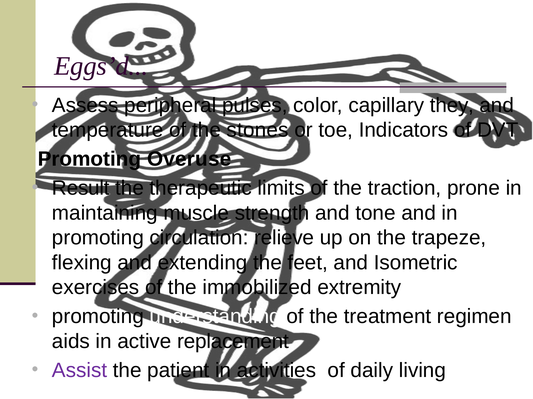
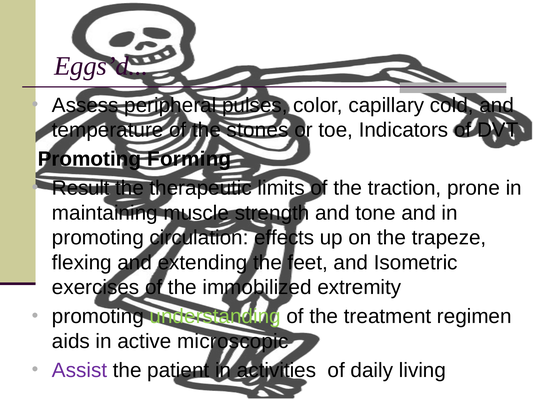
they: they -> cold (452, 105)
Overuse: Overuse -> Forming (189, 159)
relieve: relieve -> effects (284, 238)
understanding colour: white -> light green (215, 317)
replacement: replacement -> microscopic (233, 342)
